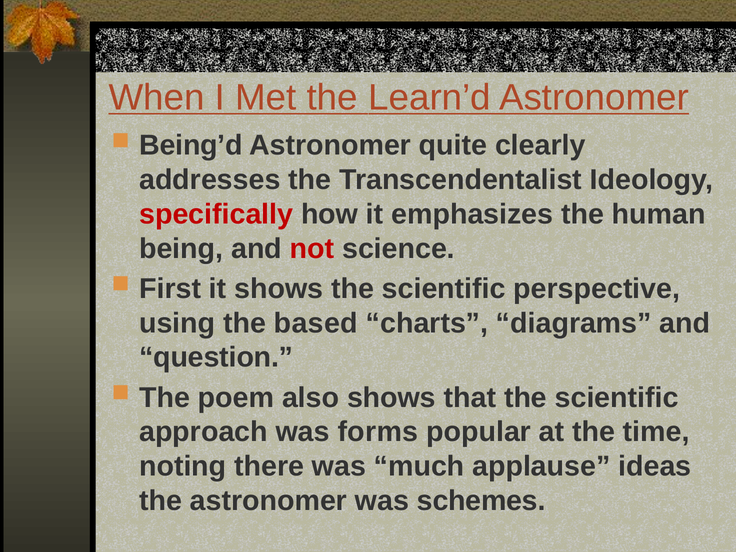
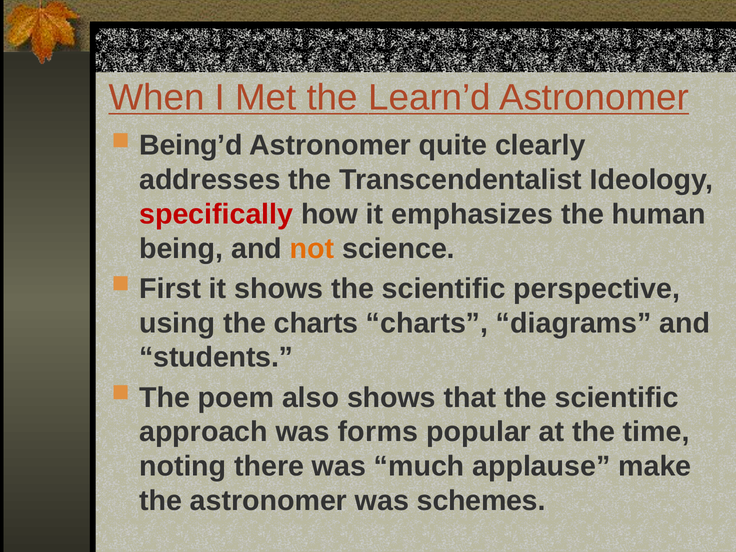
not colour: red -> orange (312, 249)
the based: based -> charts (316, 323)
question: question -> students (216, 357)
ideas: ideas -> make (655, 466)
